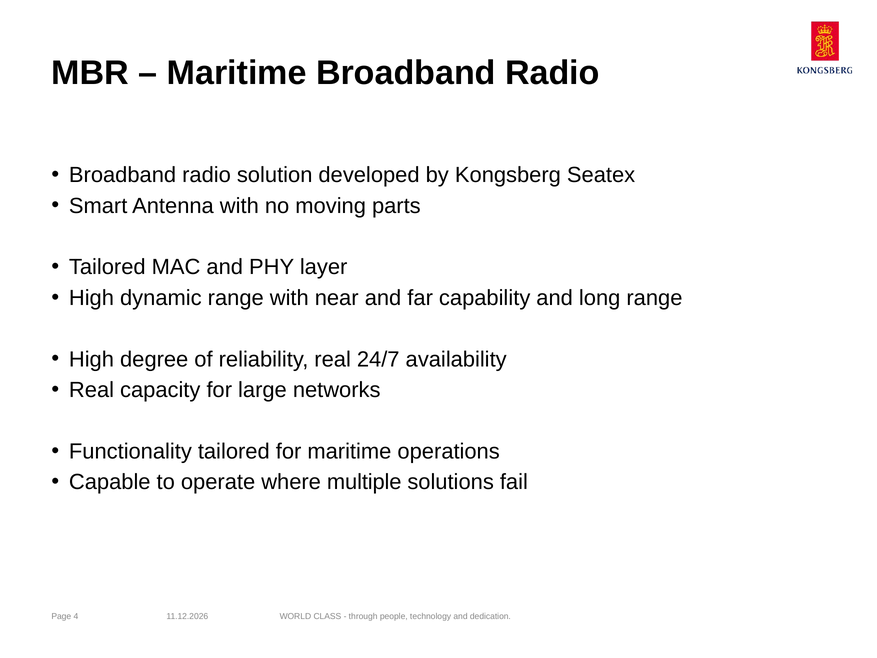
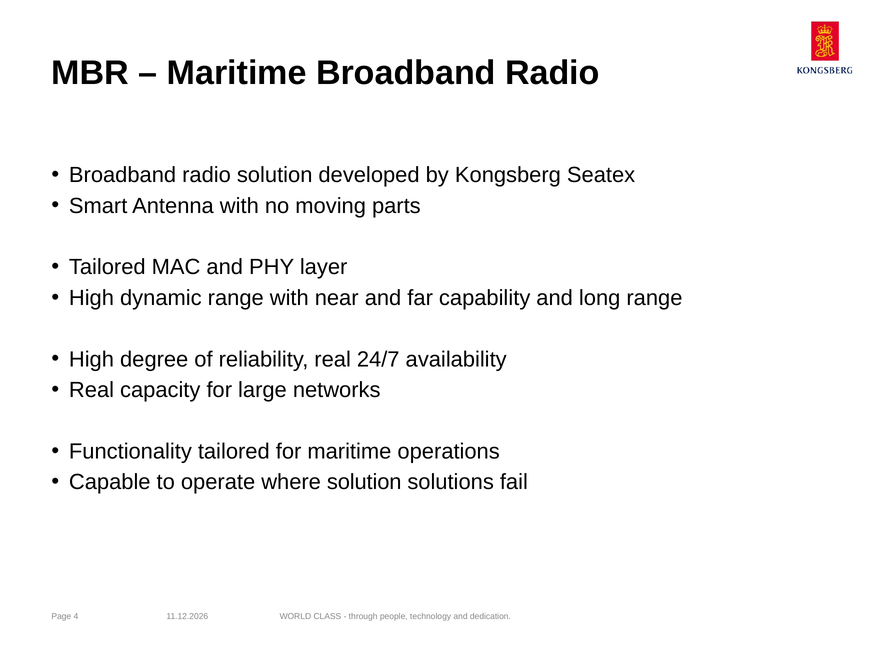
where multiple: multiple -> solution (364, 482)
